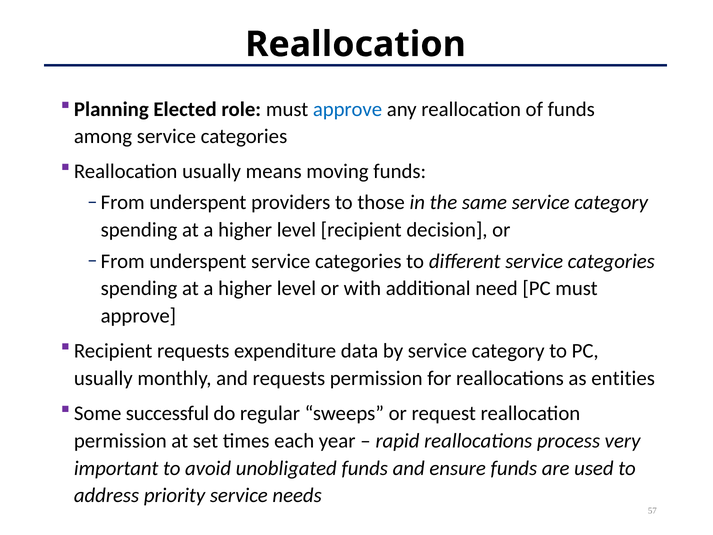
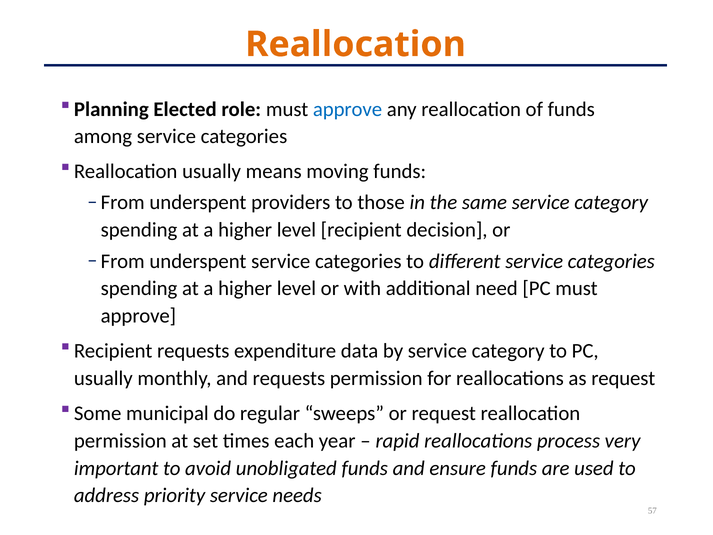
Reallocation colour: black -> orange (355, 44)
as entities: entities -> request (623, 378)
successful: successful -> municipal (167, 413)
